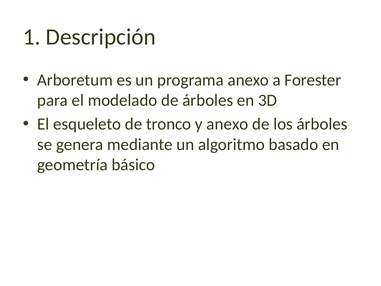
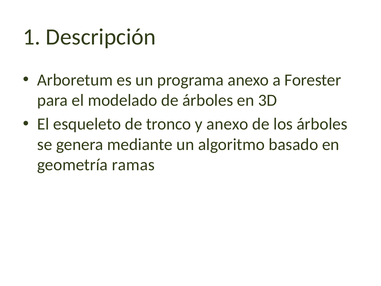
básico: básico -> ramas (133, 165)
